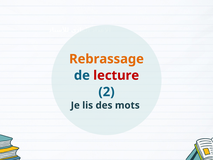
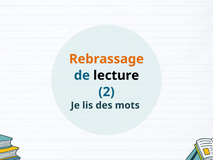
lecture colour: red -> black (116, 75)
